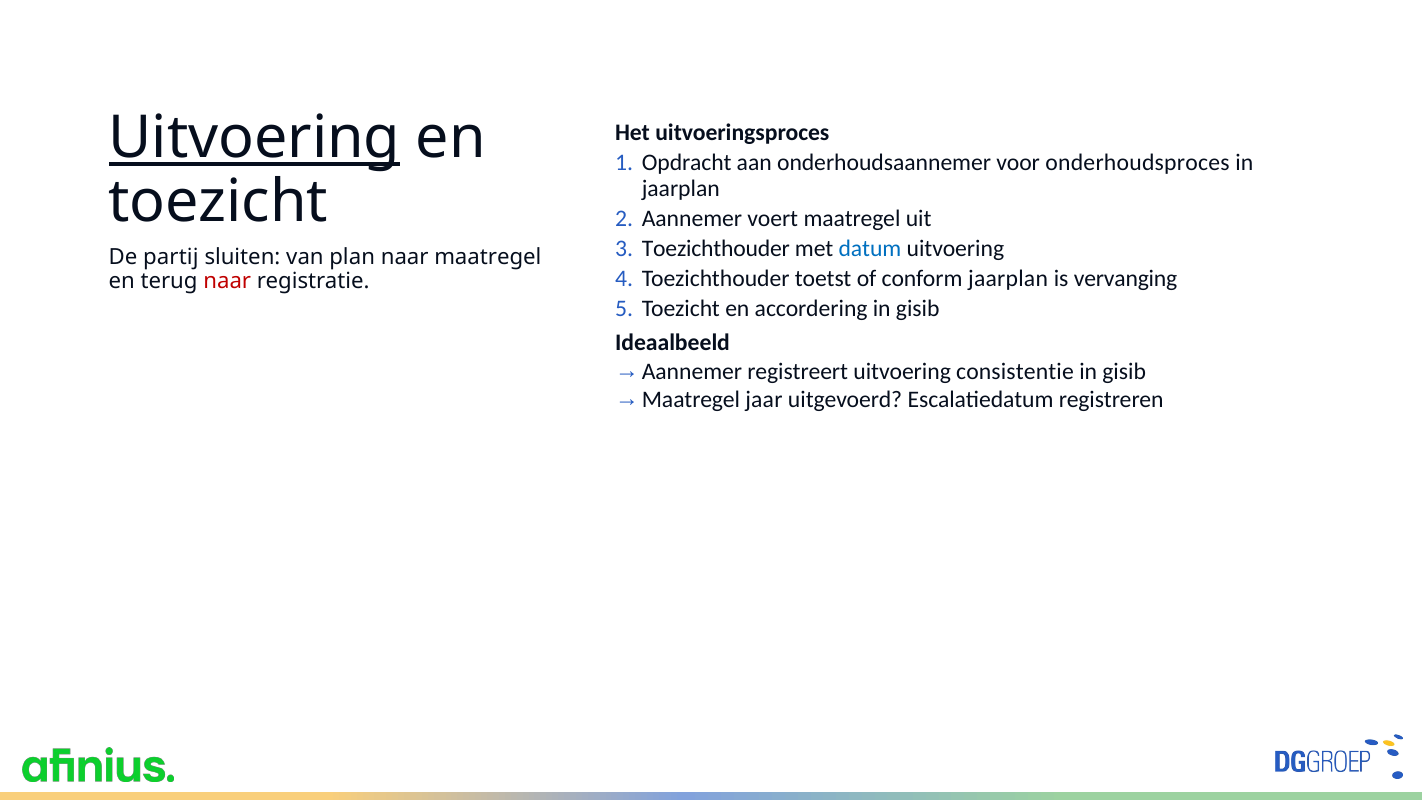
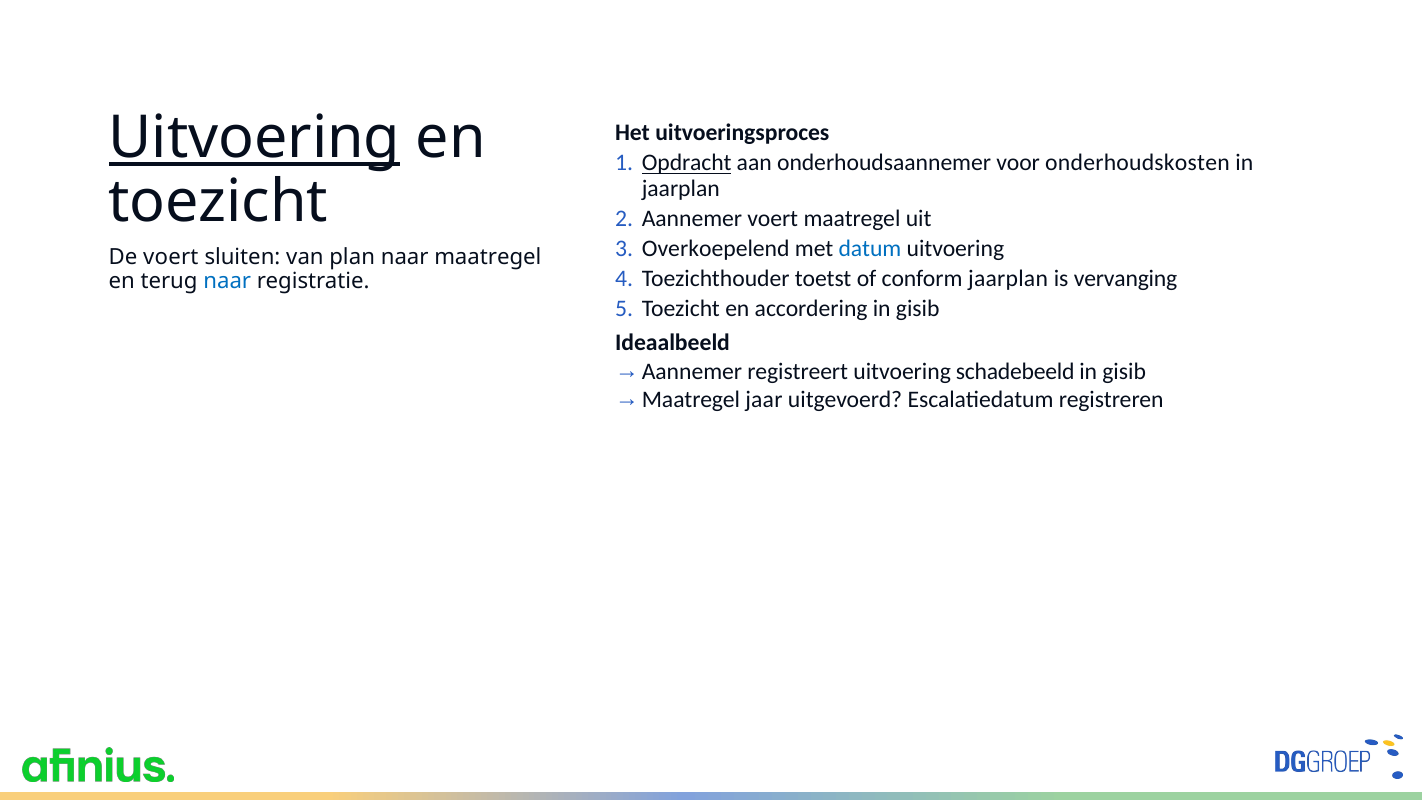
Opdracht underline: none -> present (687, 163)
onderhoudsproces: onderhoudsproces -> onderhoudskosten (1137, 163)
Toezichthouder: Toezichthouder -> Overkoepelend (716, 249)
De partij: partij -> voert (171, 257)
naar colour: red -> blue (227, 281)
consistentie: consistentie -> schadebeeld (1015, 372)
